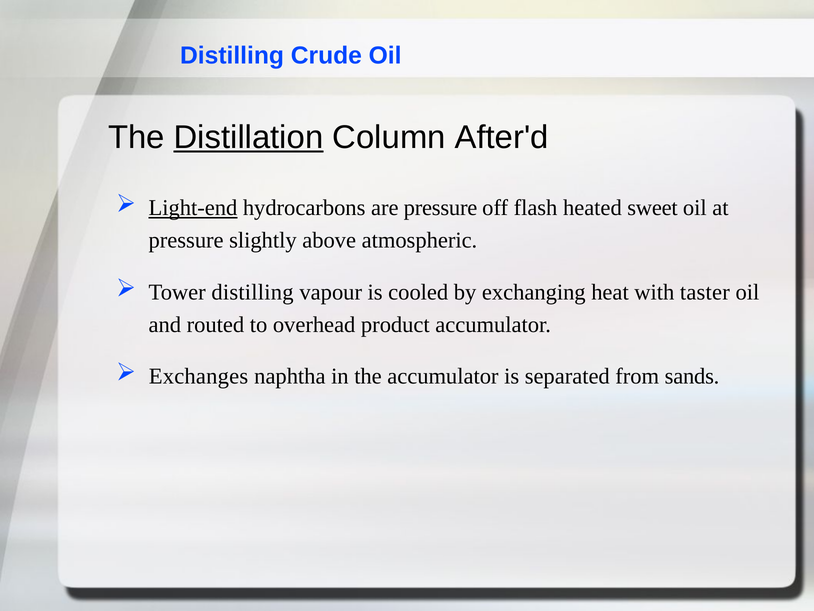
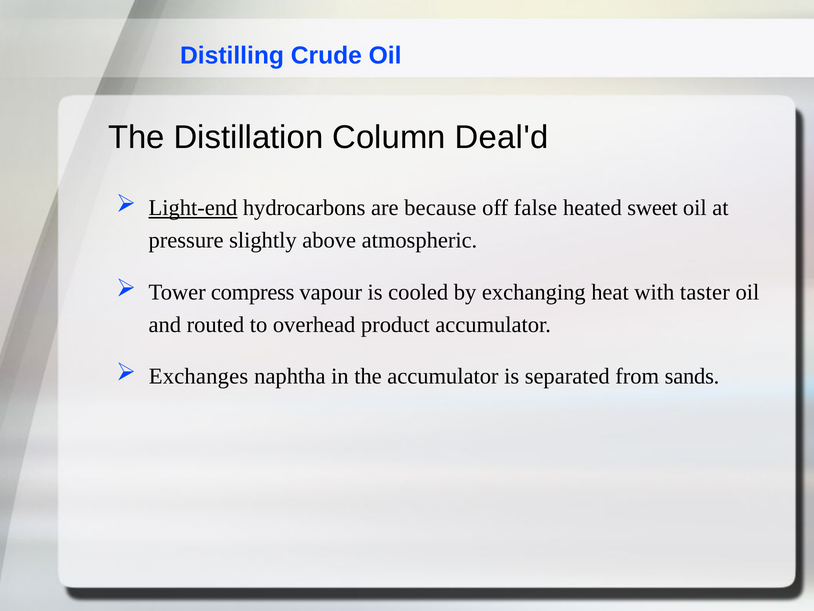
Distillation underline: present -> none (248, 137)
After'd: After'd -> Deal'd (502, 137)
are pressure: pressure -> because (440, 208)
flash: flash -> false (535, 208)
Tower distilling: distilling -> compress (253, 292)
